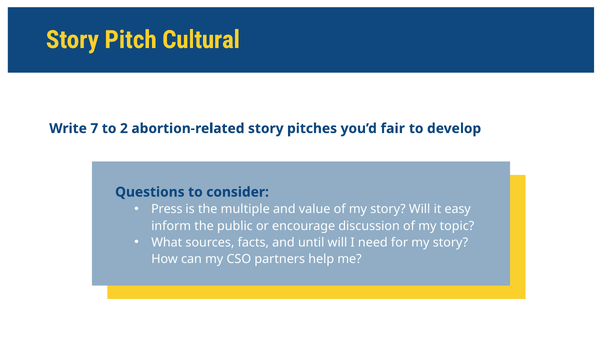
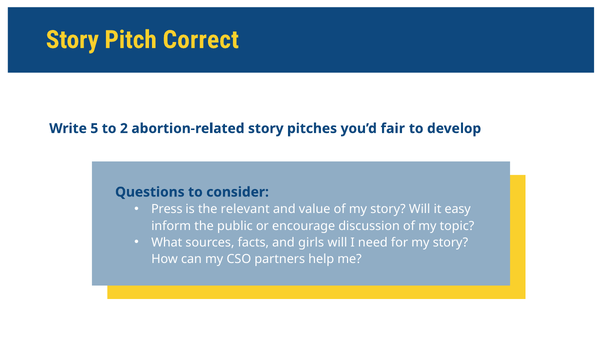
Cultural: Cultural -> Correct (201, 40)
7: 7 -> 5 (94, 128)
multiple: multiple -> relevant (245, 209)
until: until -> girls (311, 242)
